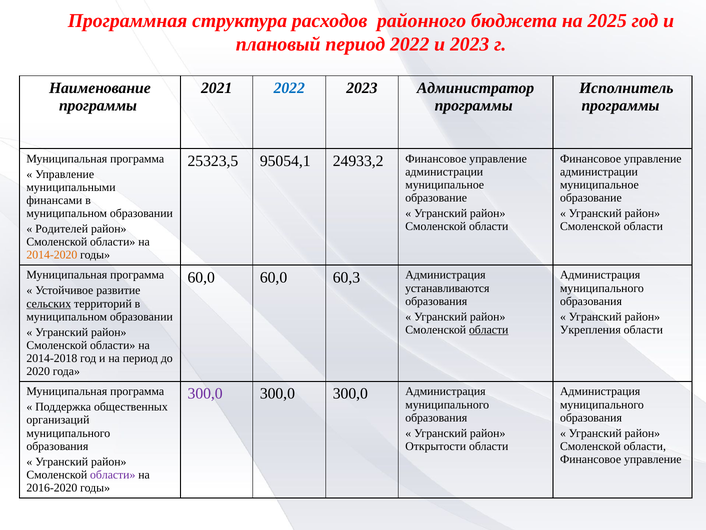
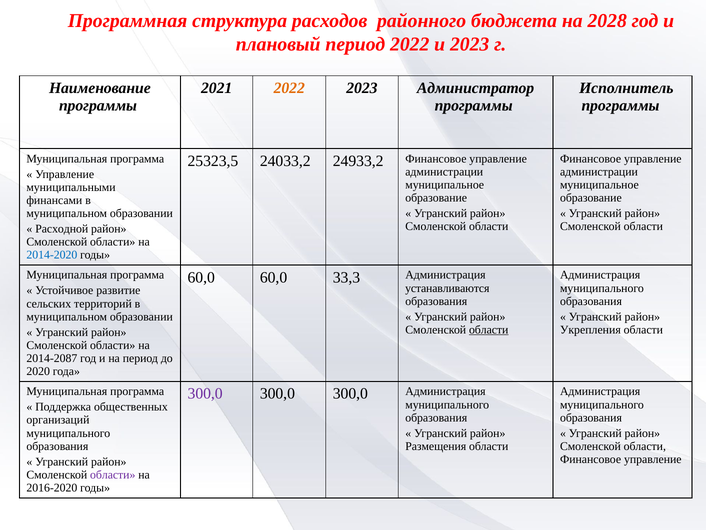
2025: 2025 -> 2028 (607, 21)
2022 colour: blue -> orange (289, 88)
95054,1: 95054,1 -> 24033,2 (285, 161)
Родителей: Родителей -> Расходной (62, 229)
2014-2020 colour: orange -> blue (52, 255)
60,3: 60,3 -> 33,3 (346, 277)
сельских underline: present -> none (49, 303)
2014-2018: 2014-2018 -> 2014-2087 (52, 358)
Открытости: Открытости -> Размещения (436, 446)
